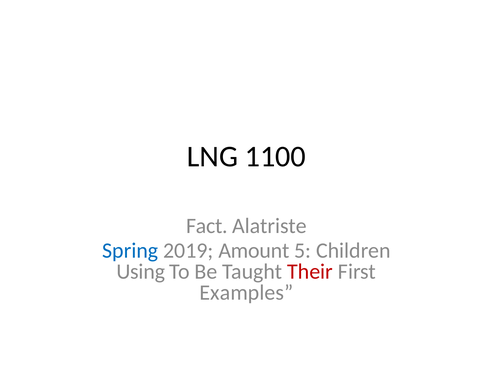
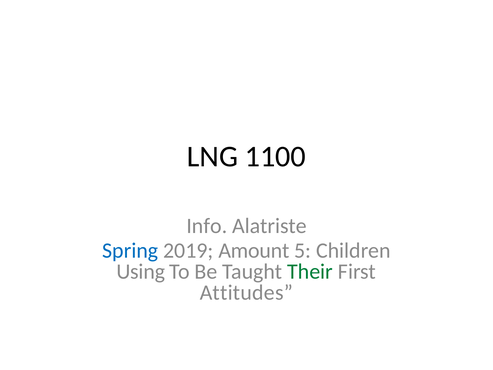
Fact: Fact -> Info (207, 226)
Their colour: red -> green (310, 271)
Examples: Examples -> Attitudes (246, 292)
